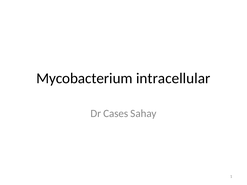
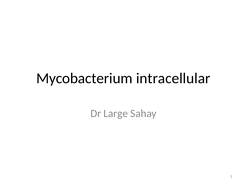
Cases: Cases -> Large (116, 114)
